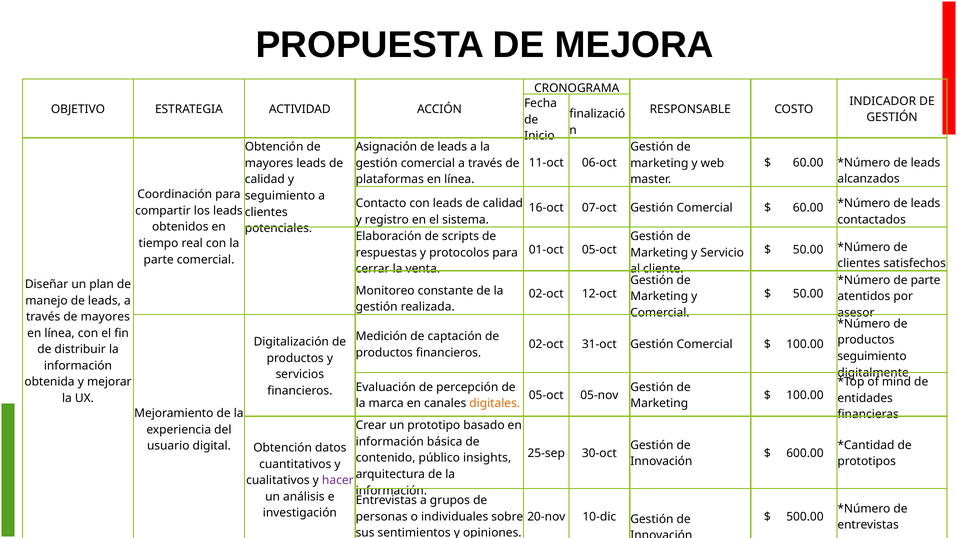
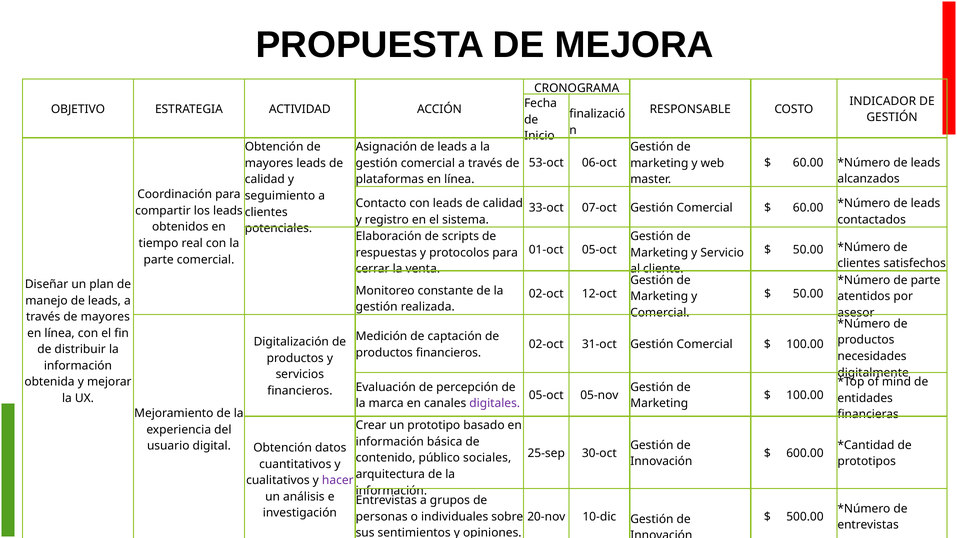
11-oct: 11-oct -> 53-oct (546, 163)
16-oct: 16-oct -> 33-oct (546, 208)
seguimiento: seguimiento -> necesidades (872, 357)
digitales colour: orange -> purple (495, 404)
insights: insights -> sociales (487, 458)
